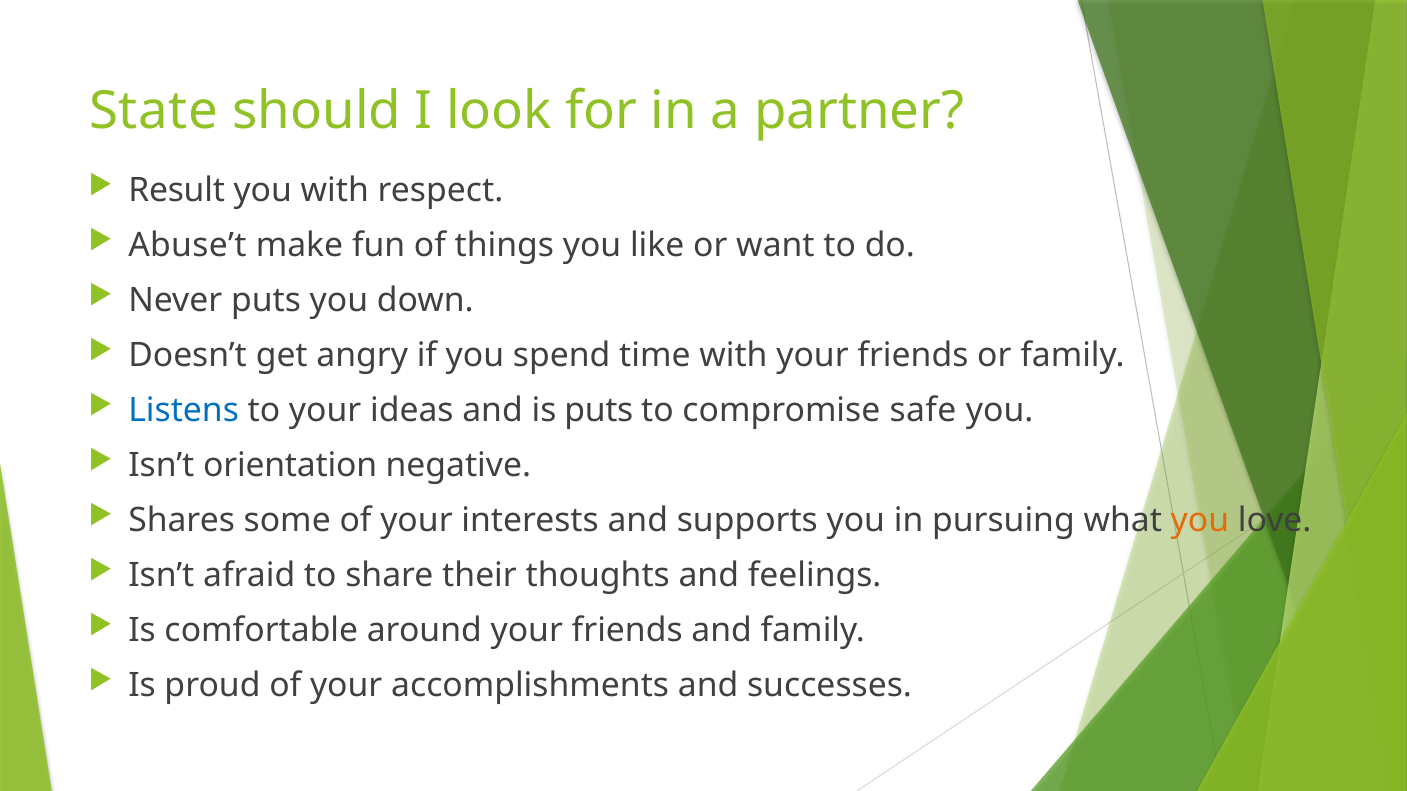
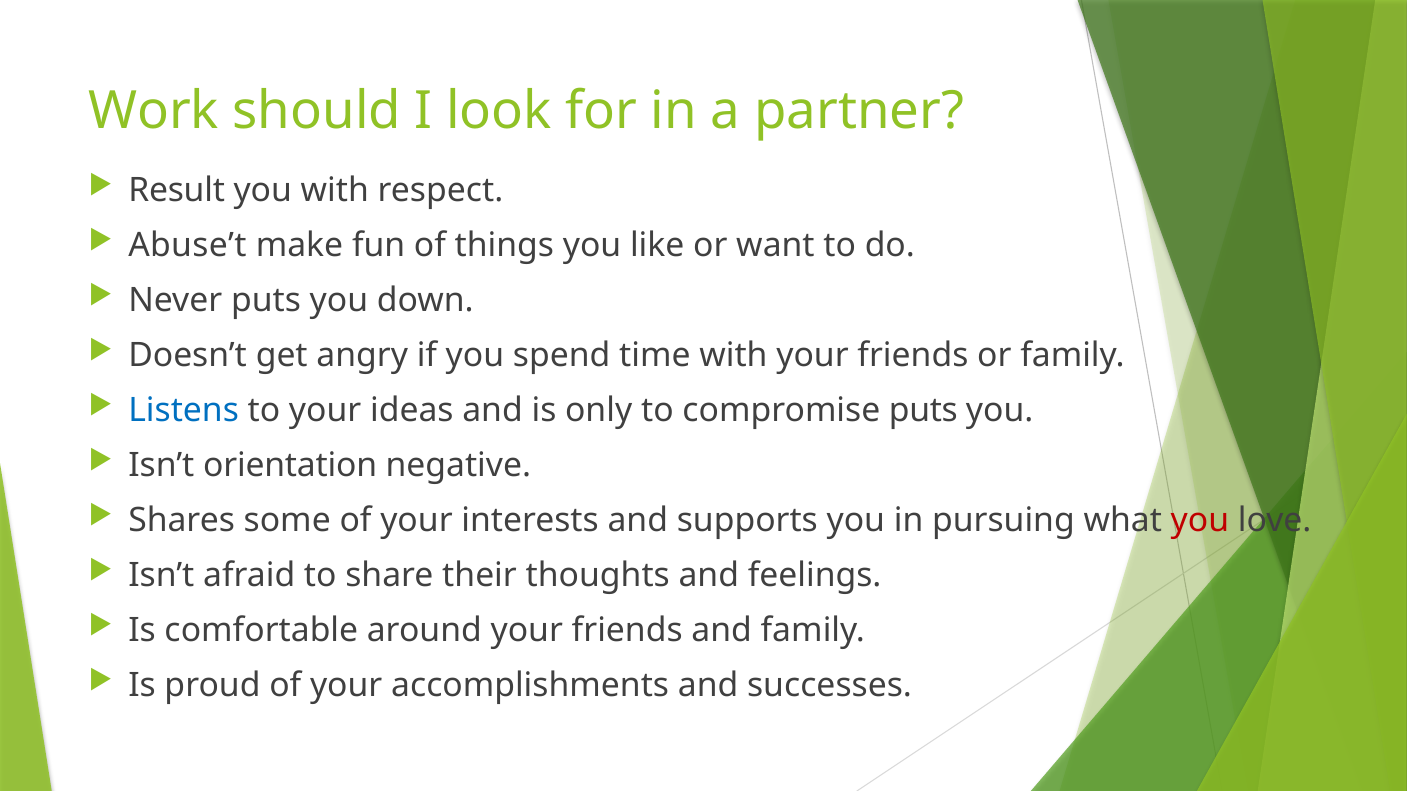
State: State -> Work (154, 111)
is puts: puts -> only (599, 410)
compromise safe: safe -> puts (923, 410)
you colour: orange -> red (1200, 521)
